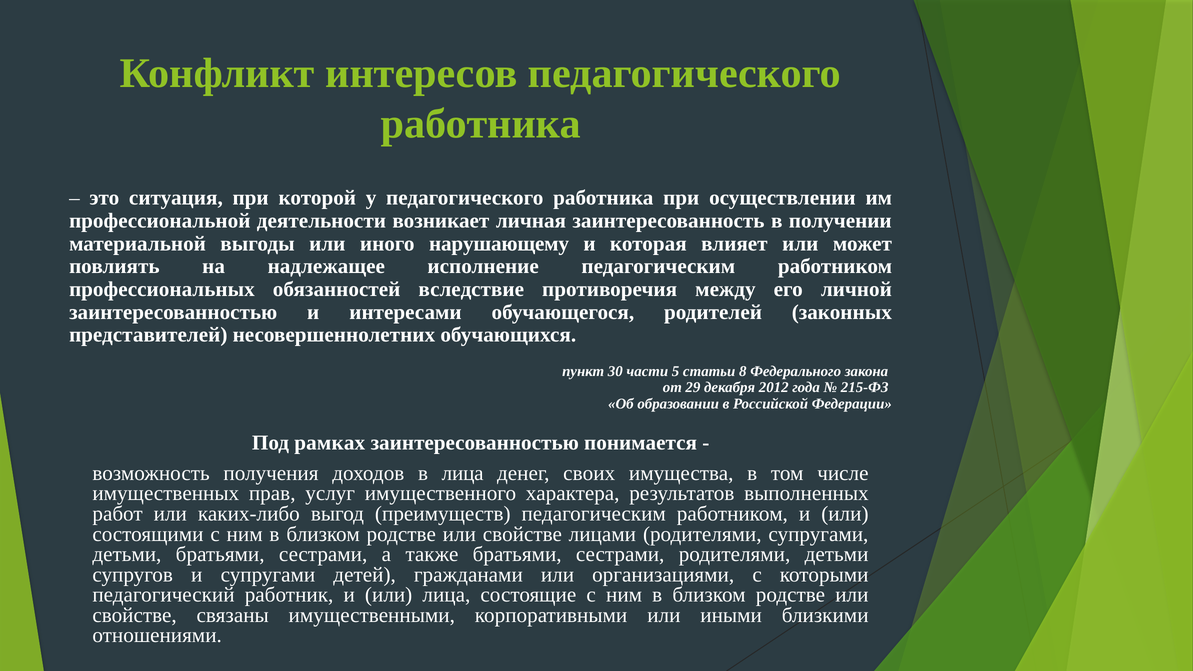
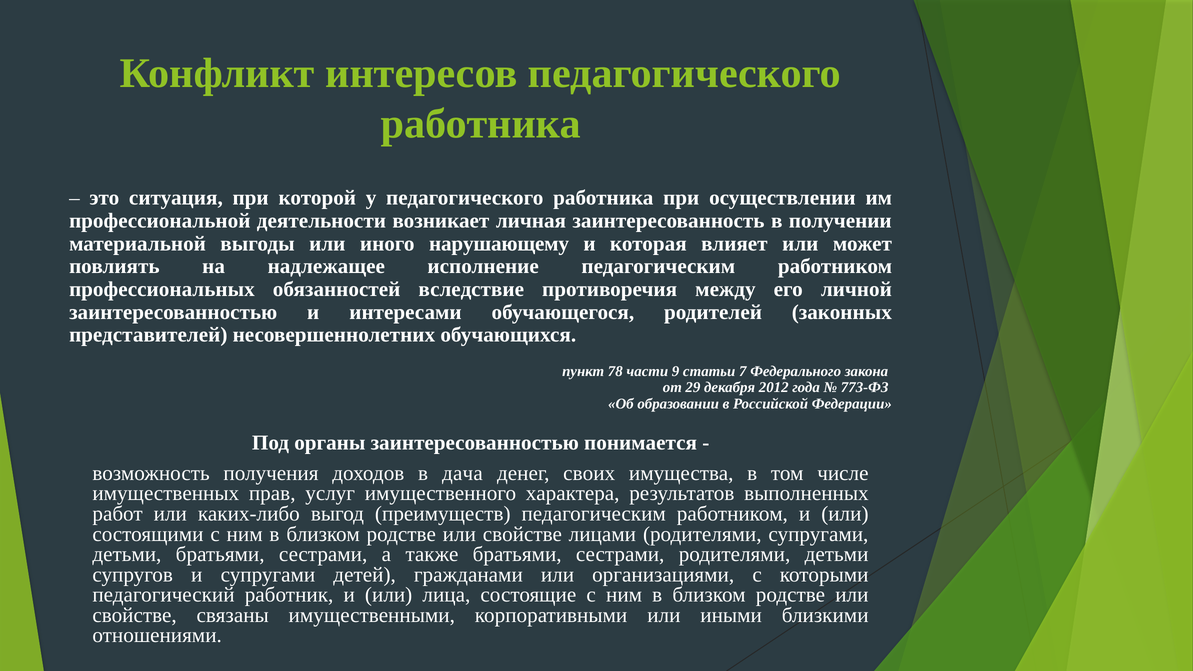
30: 30 -> 78 (615, 372)
5: 5 -> 9 (676, 372)
8: 8 -> 7 (743, 372)
215-ФЗ: 215-ФЗ -> 773-ФЗ (865, 388)
рамках: рамках -> органы (330, 443)
в лица: лица -> дача (462, 473)
